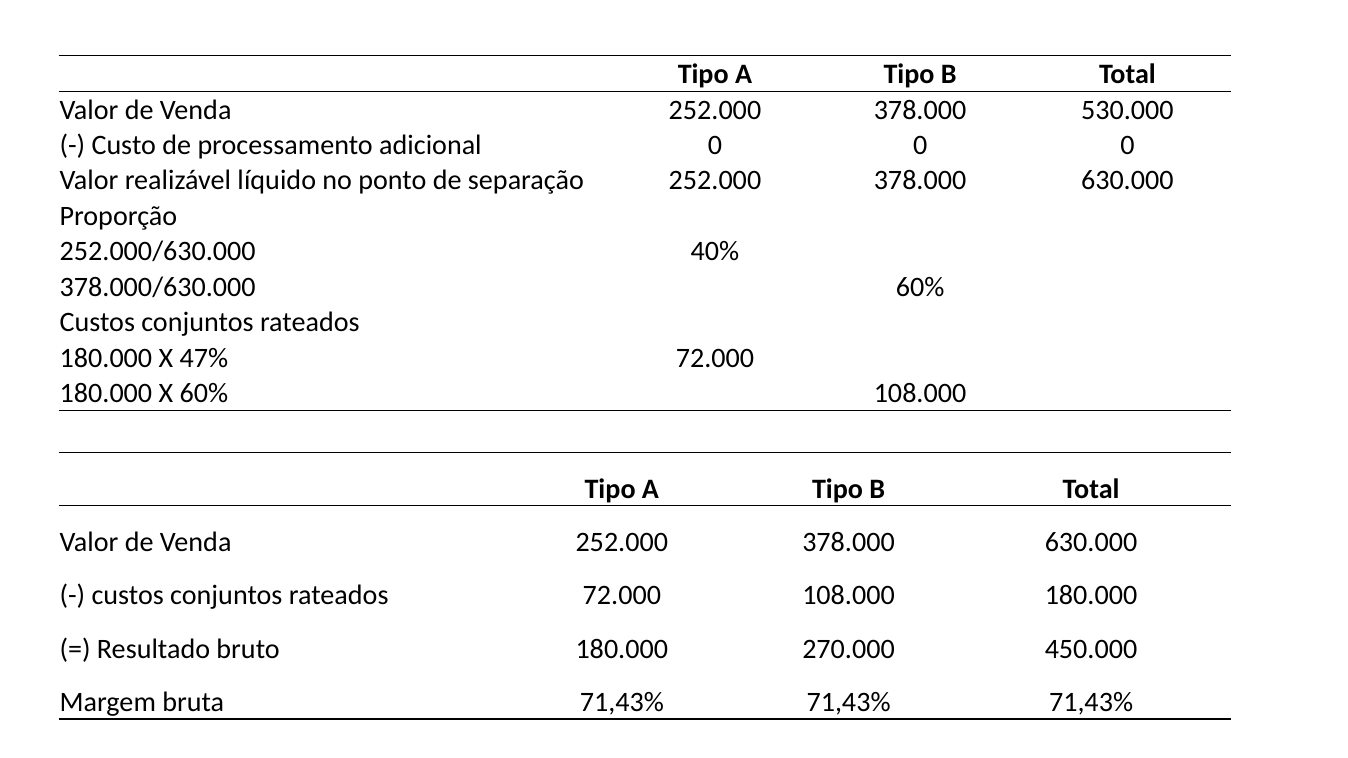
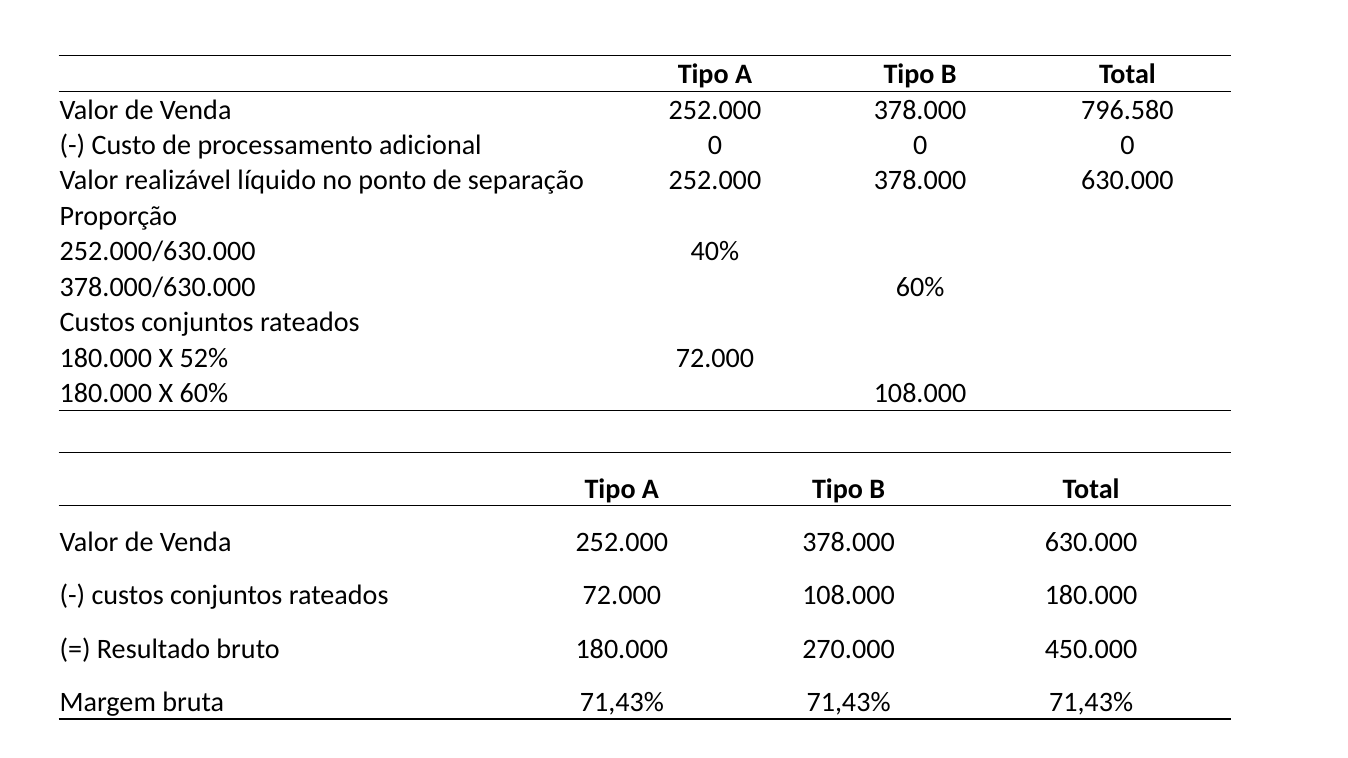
530.000: 530.000 -> 796.580 (1127, 110)
47%: 47% -> 52% (204, 358)
